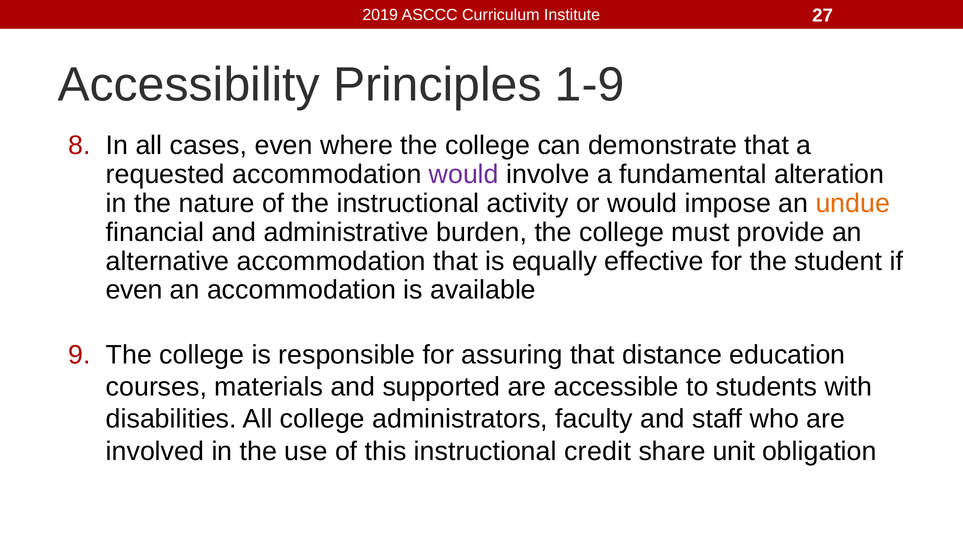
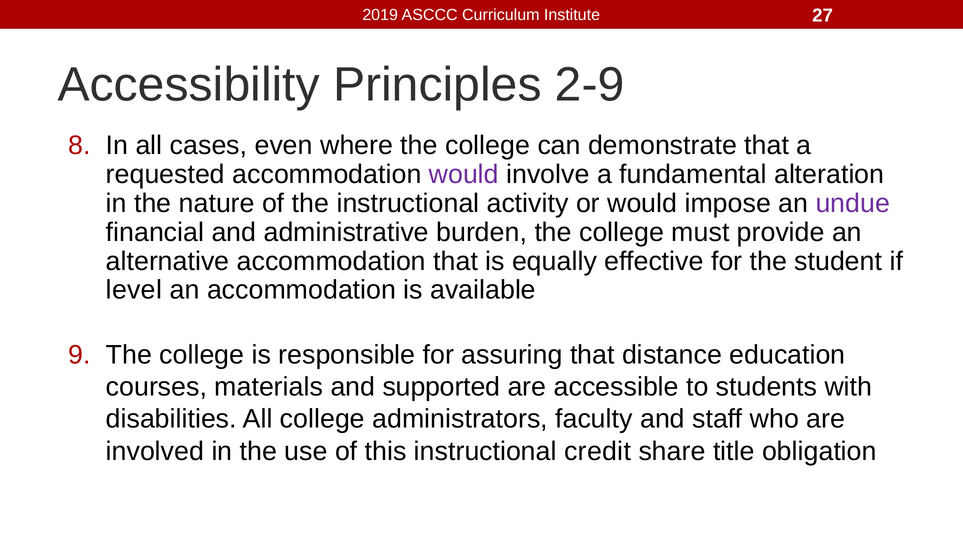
1-9: 1-9 -> 2-9 (590, 85)
undue colour: orange -> purple (853, 203)
even: even -> level (134, 290)
unit: unit -> title (734, 451)
